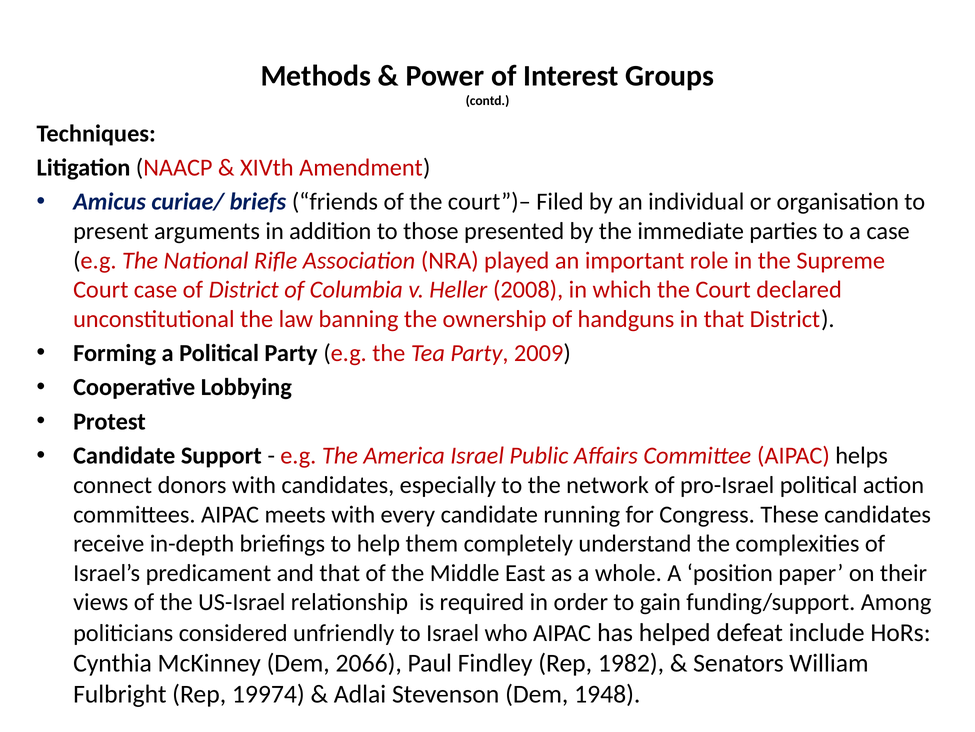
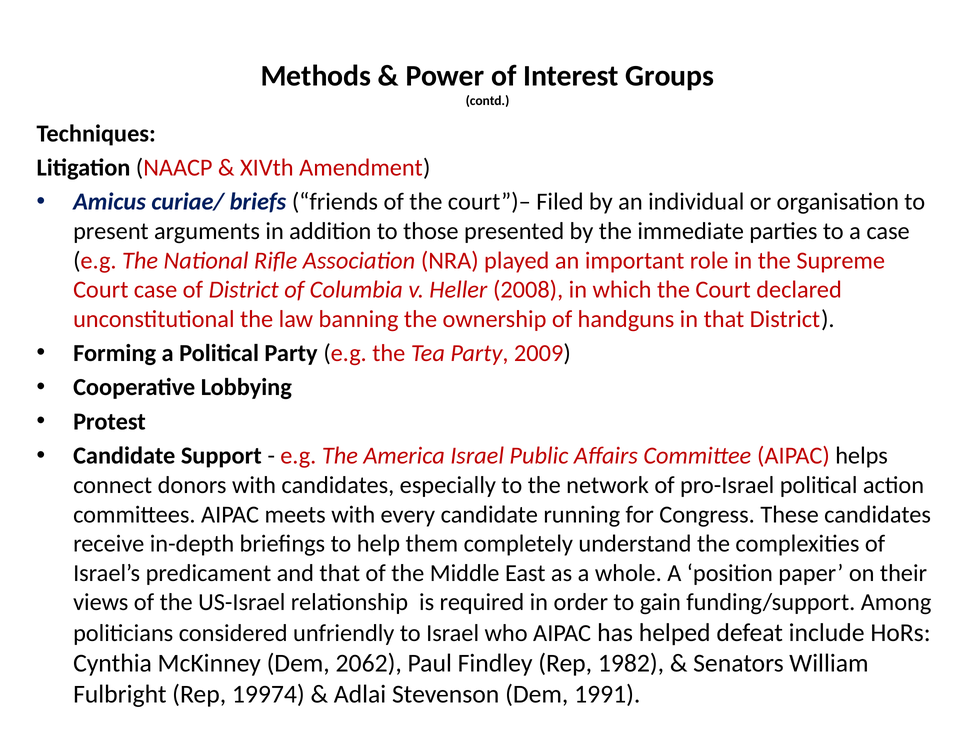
2066: 2066 -> 2062 (369, 663)
1948: 1948 -> 1991 (607, 694)
